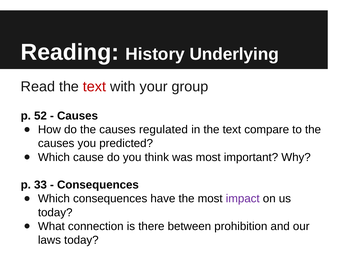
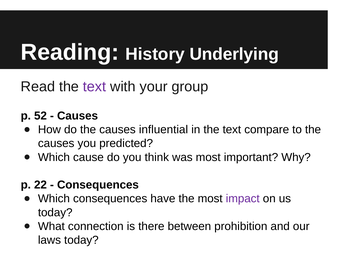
text colour: red -> purple (95, 87)
regulated: regulated -> influential (163, 129)
33: 33 -> 22 (40, 185)
